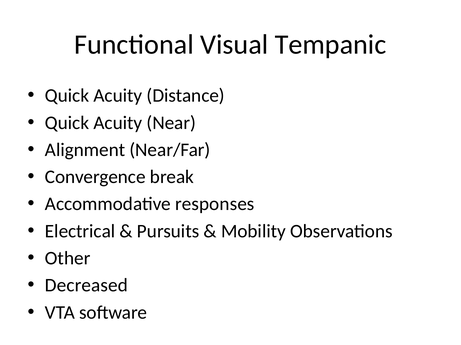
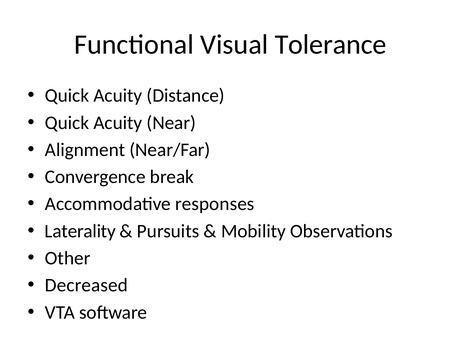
Tempanic: Tempanic -> Tolerance (331, 45)
Electrical: Electrical -> Laterality (80, 232)
